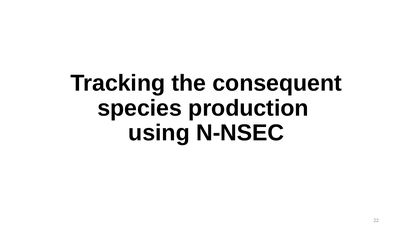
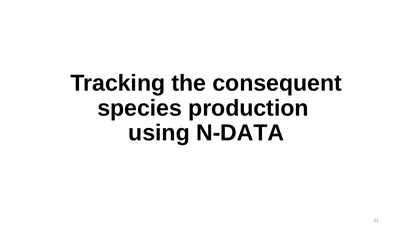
N-NSEC: N-NSEC -> N-DATA (240, 133)
